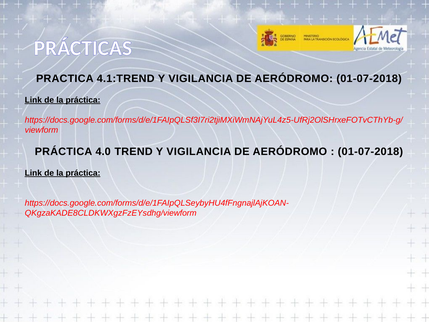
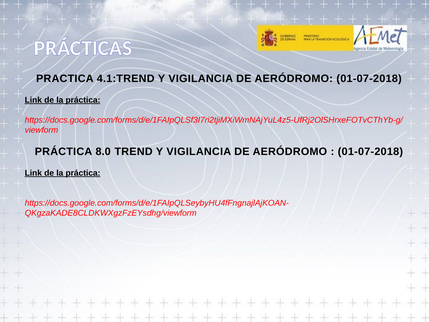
4.0: 4.0 -> 8.0 (103, 152)
